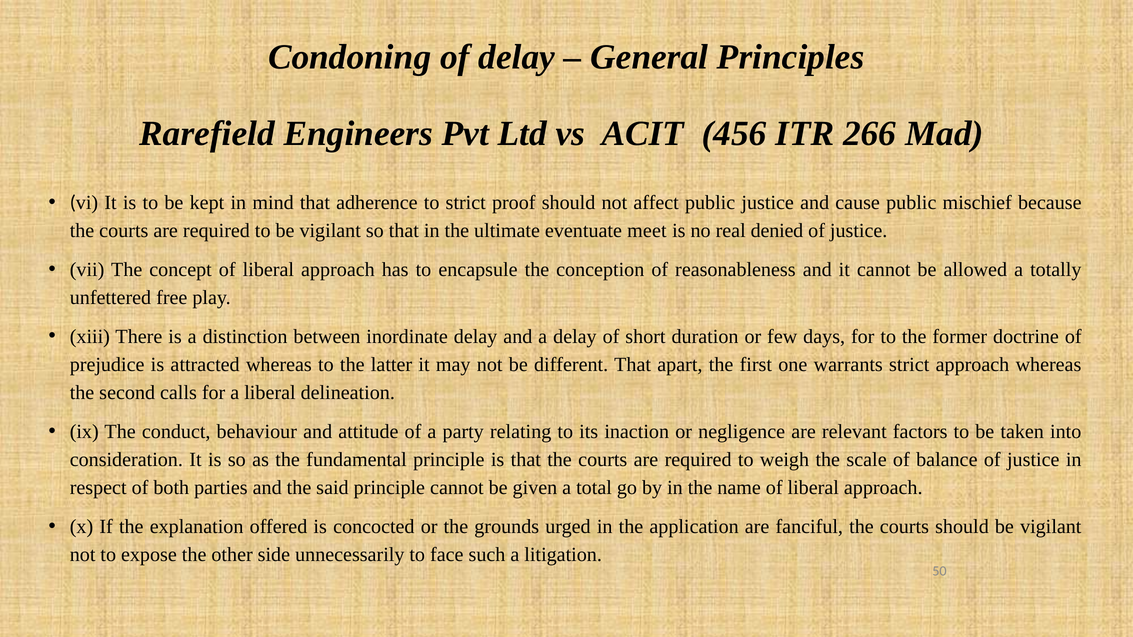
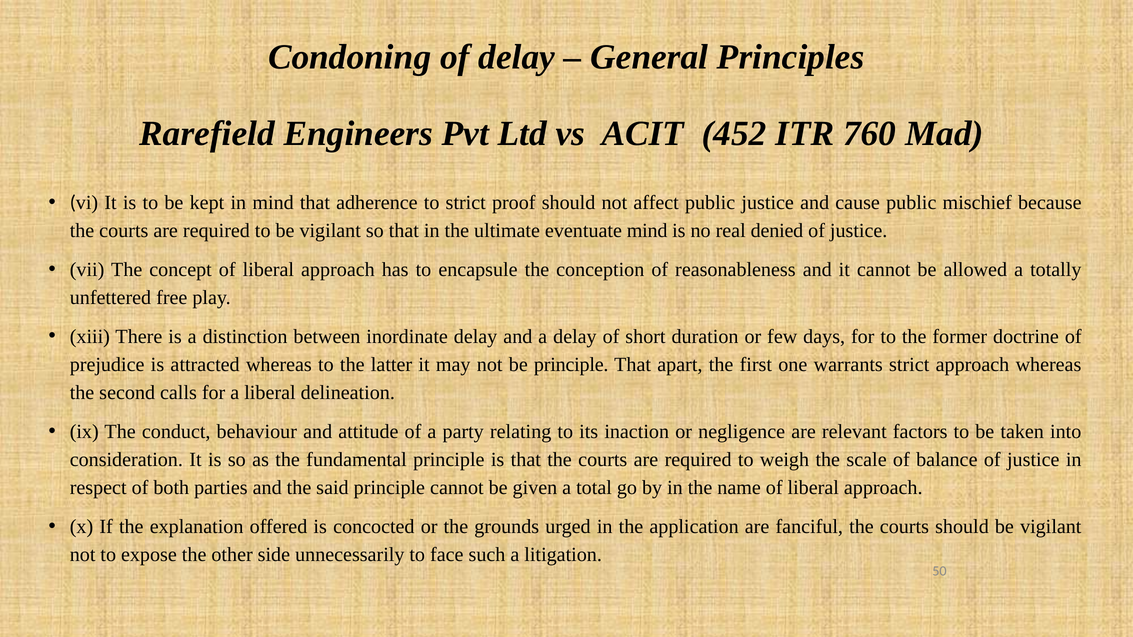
456: 456 -> 452 (734, 134)
266: 266 -> 760 (870, 134)
eventuate meet: meet -> mind (647, 231)
be different: different -> principle (571, 365)
